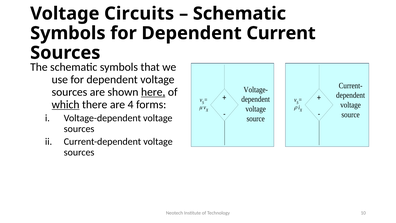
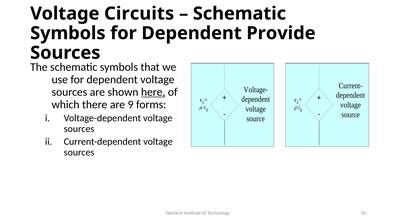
Current: Current -> Provide (281, 33)
which underline: present -> none (66, 104)
4: 4 -> 9 (131, 104)
